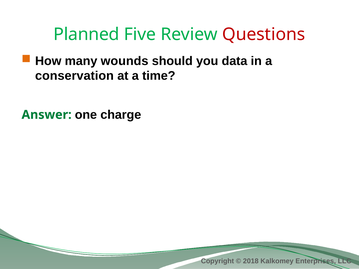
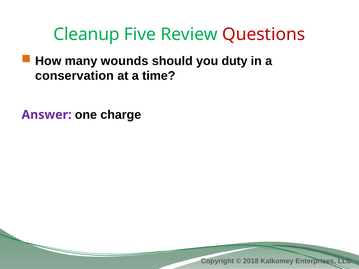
Planned: Planned -> Cleanup (86, 34)
data: data -> duty (235, 61)
Answer colour: green -> purple (47, 115)
